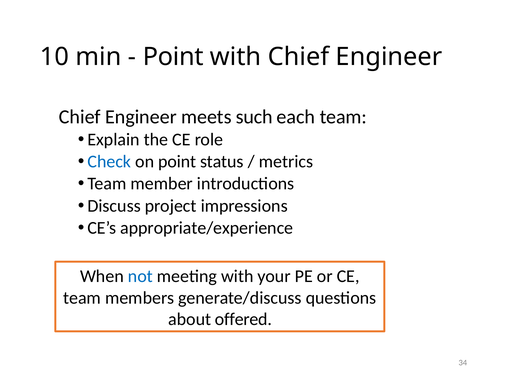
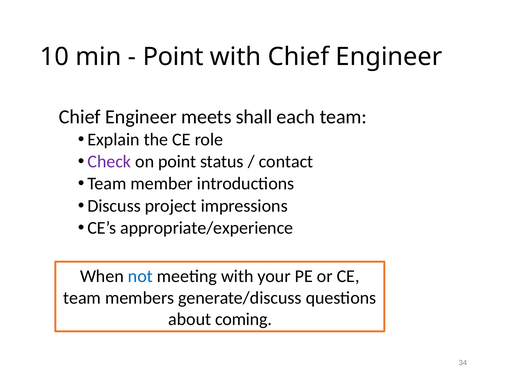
such: such -> shall (254, 117)
Check colour: blue -> purple (109, 162)
metrics: metrics -> contact (286, 162)
offered: offered -> coming (243, 320)
